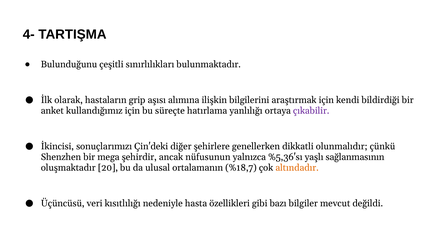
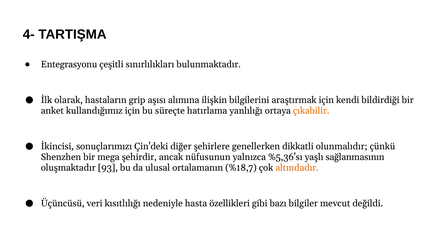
Bulunduğunu: Bulunduğunu -> Entegrasyonu (69, 64)
çıkabilir colour: purple -> orange (311, 111)
20: 20 -> 93 (108, 168)
